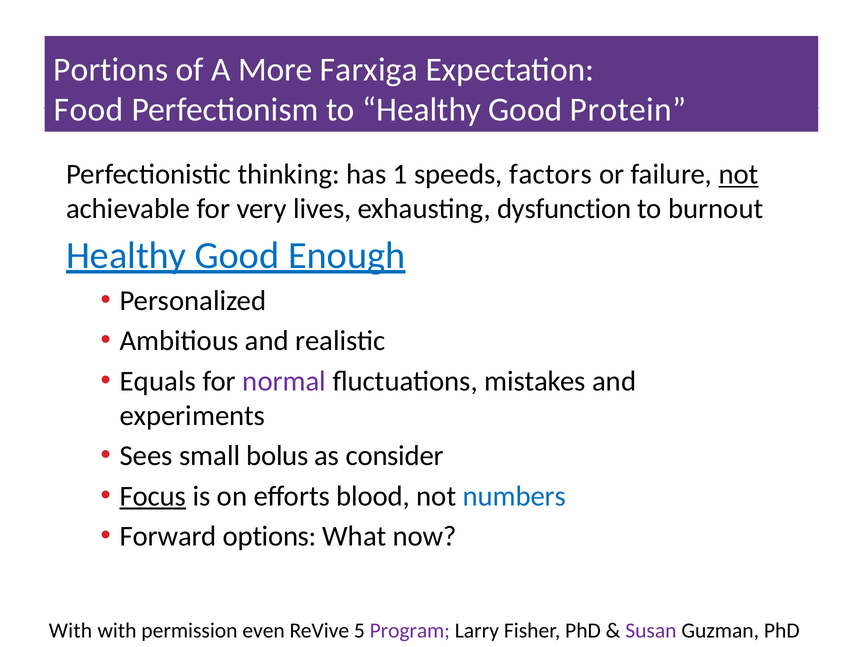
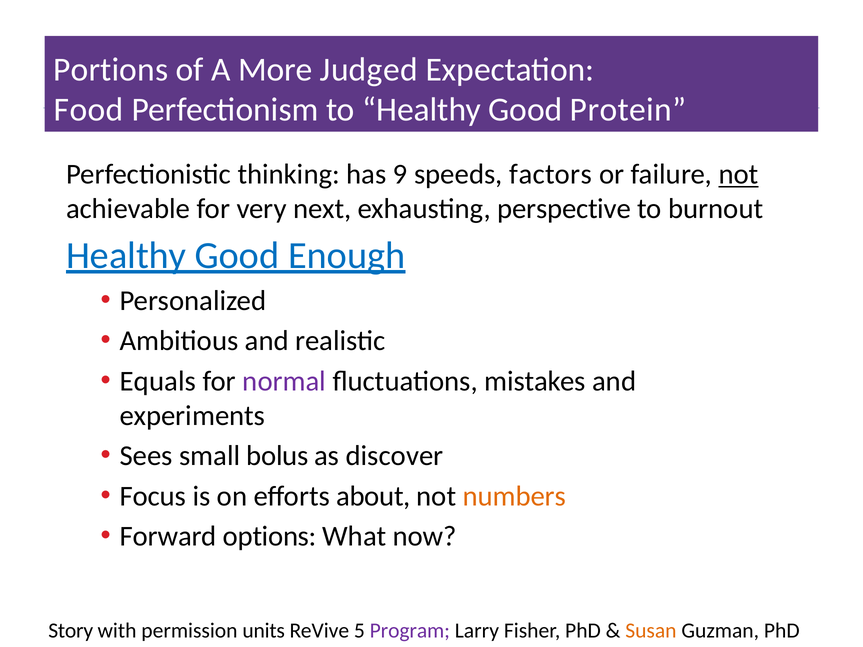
Farxiga: Farxiga -> Judged (369, 70)
1: 1 -> 9 (400, 175)
lives: lives -> next (322, 209)
dysfunction: dysfunction -> perspective (564, 209)
consider: consider -> discover (395, 456)
Focus underline: present -> none (153, 496)
blood: blood -> about (373, 496)
numbers colour: blue -> orange (514, 496)
With: With -> Story (71, 631)
even: even -> units (264, 631)
Susan colour: purple -> orange (651, 631)
